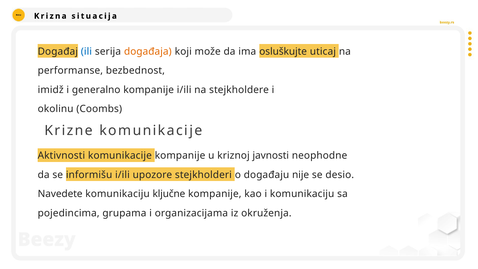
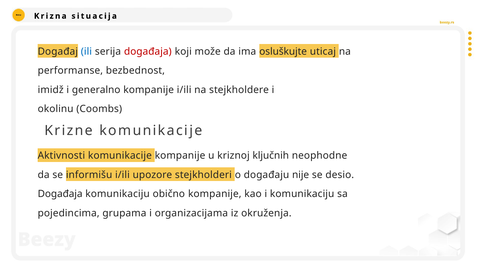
događaja colour: orange -> red (148, 51)
javnosti: javnosti -> ključnih (271, 156)
Navedete: Navedete -> Događaja (60, 194)
ključne: ključne -> obično (169, 194)
